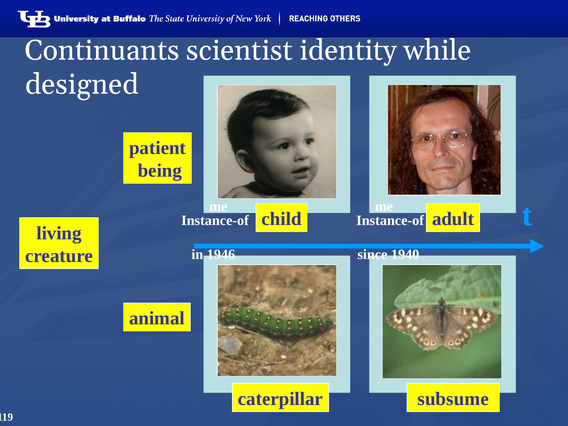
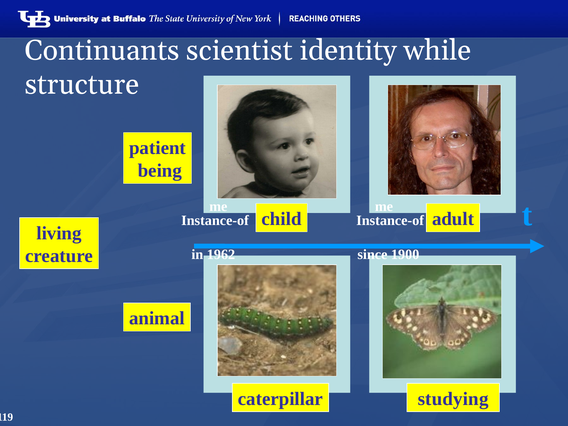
designed: designed -> structure (82, 85)
1946: 1946 -> 1962 (221, 255)
1940: 1940 -> 1900 (405, 255)
subsume: subsume -> studying (453, 399)
